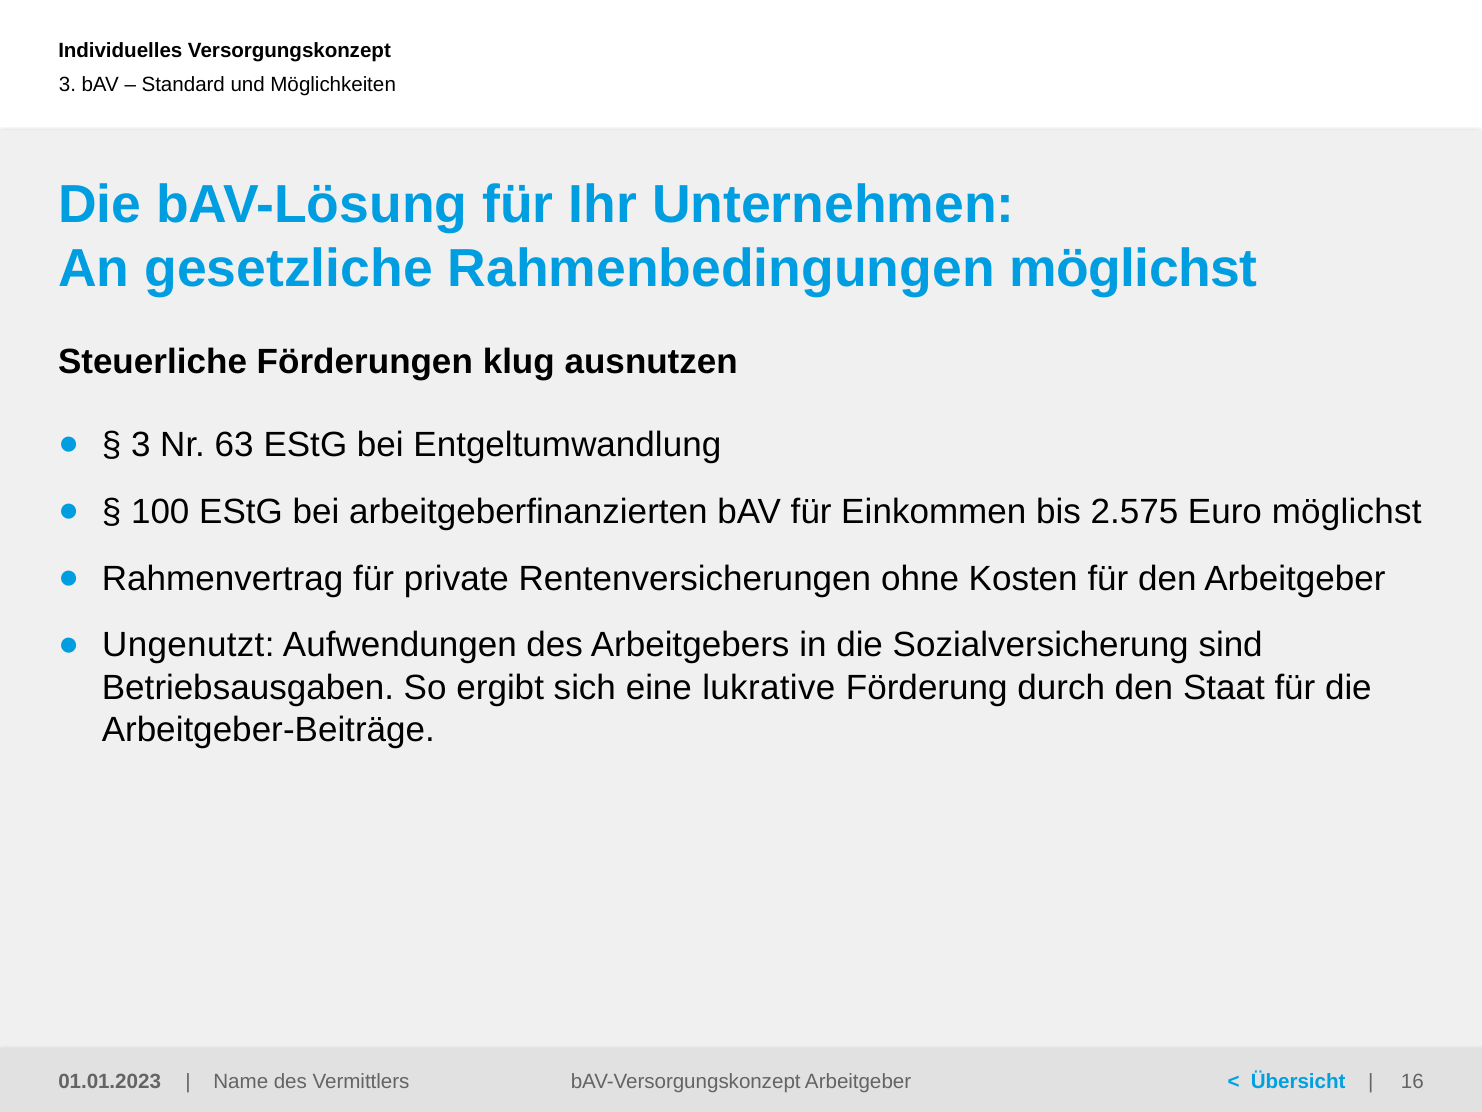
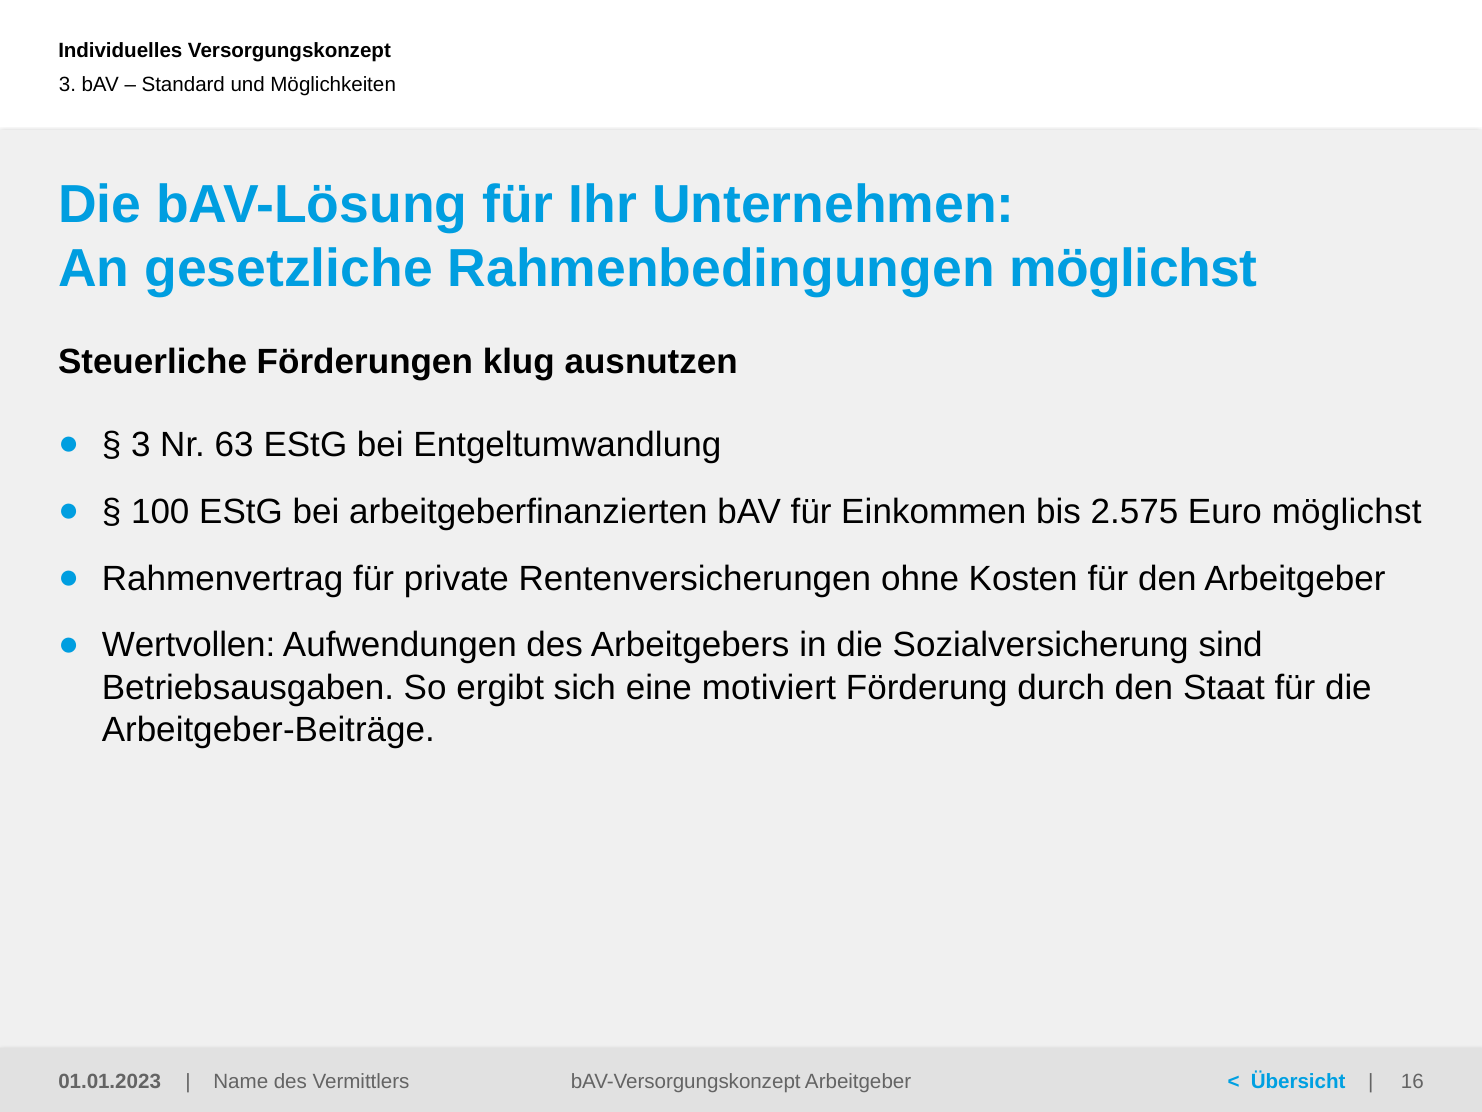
Ungenutzt: Ungenutzt -> Wertvollen (189, 645)
lukrative: lukrative -> motiviert (769, 687)
